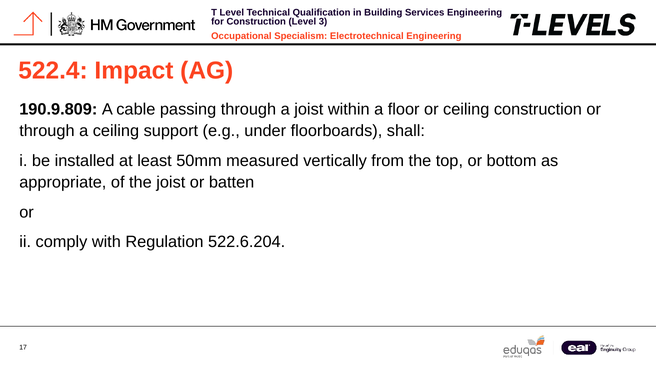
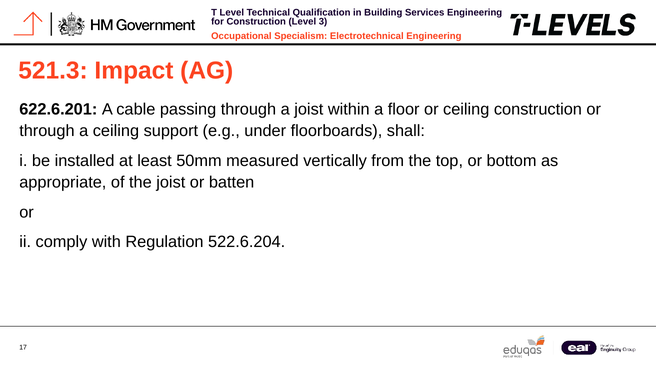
522.4: 522.4 -> 521.3 (53, 70)
190.9.809: 190.9.809 -> 622.6.201 (58, 109)
